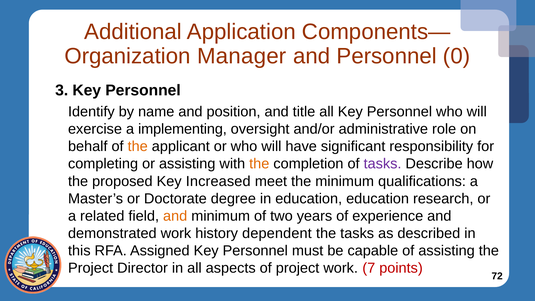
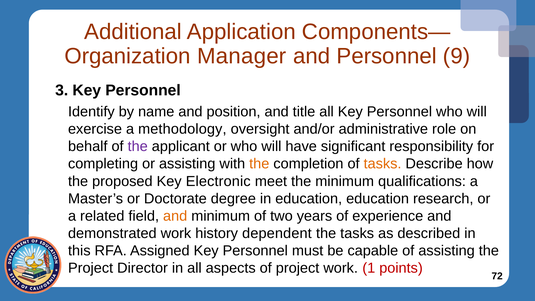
0: 0 -> 9 (457, 56)
implementing: implementing -> methodology (182, 129)
the colour: orange -> purple (138, 146)
tasks colour: purple -> orange (383, 164)
Increased: Increased -> Electronic (218, 181)
7: 7 -> 1 (369, 268)
